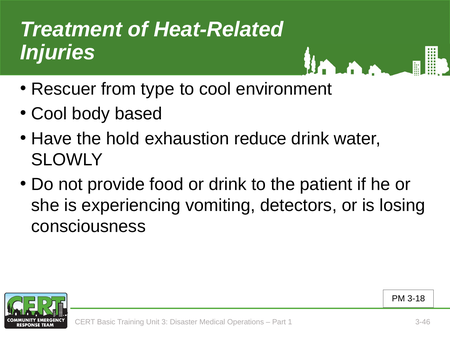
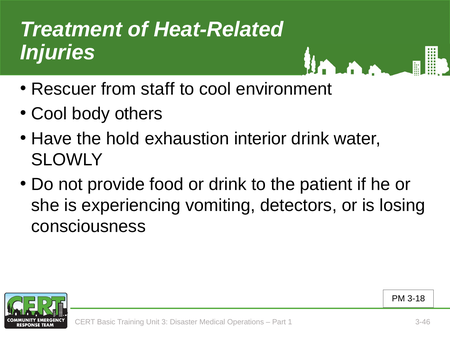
type: type -> staff (158, 89)
based: based -> others (139, 114)
reduce: reduce -> interior (260, 138)
